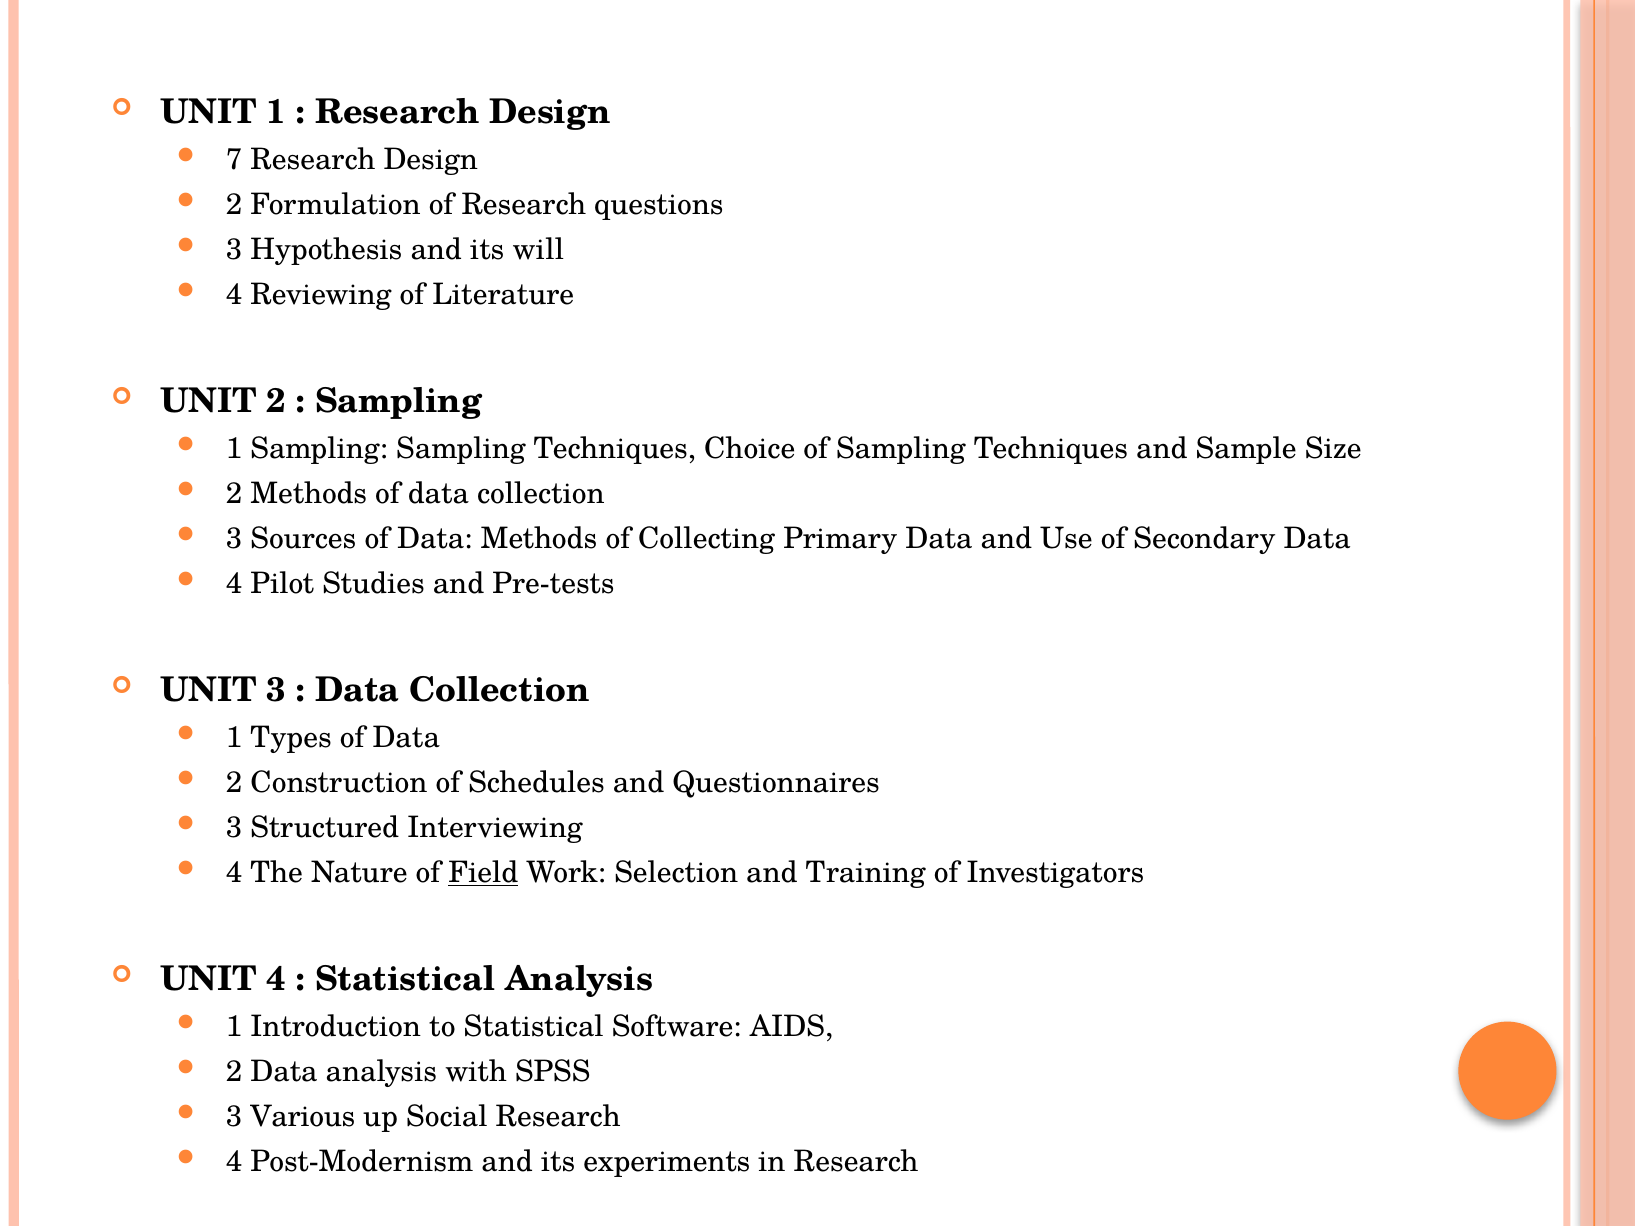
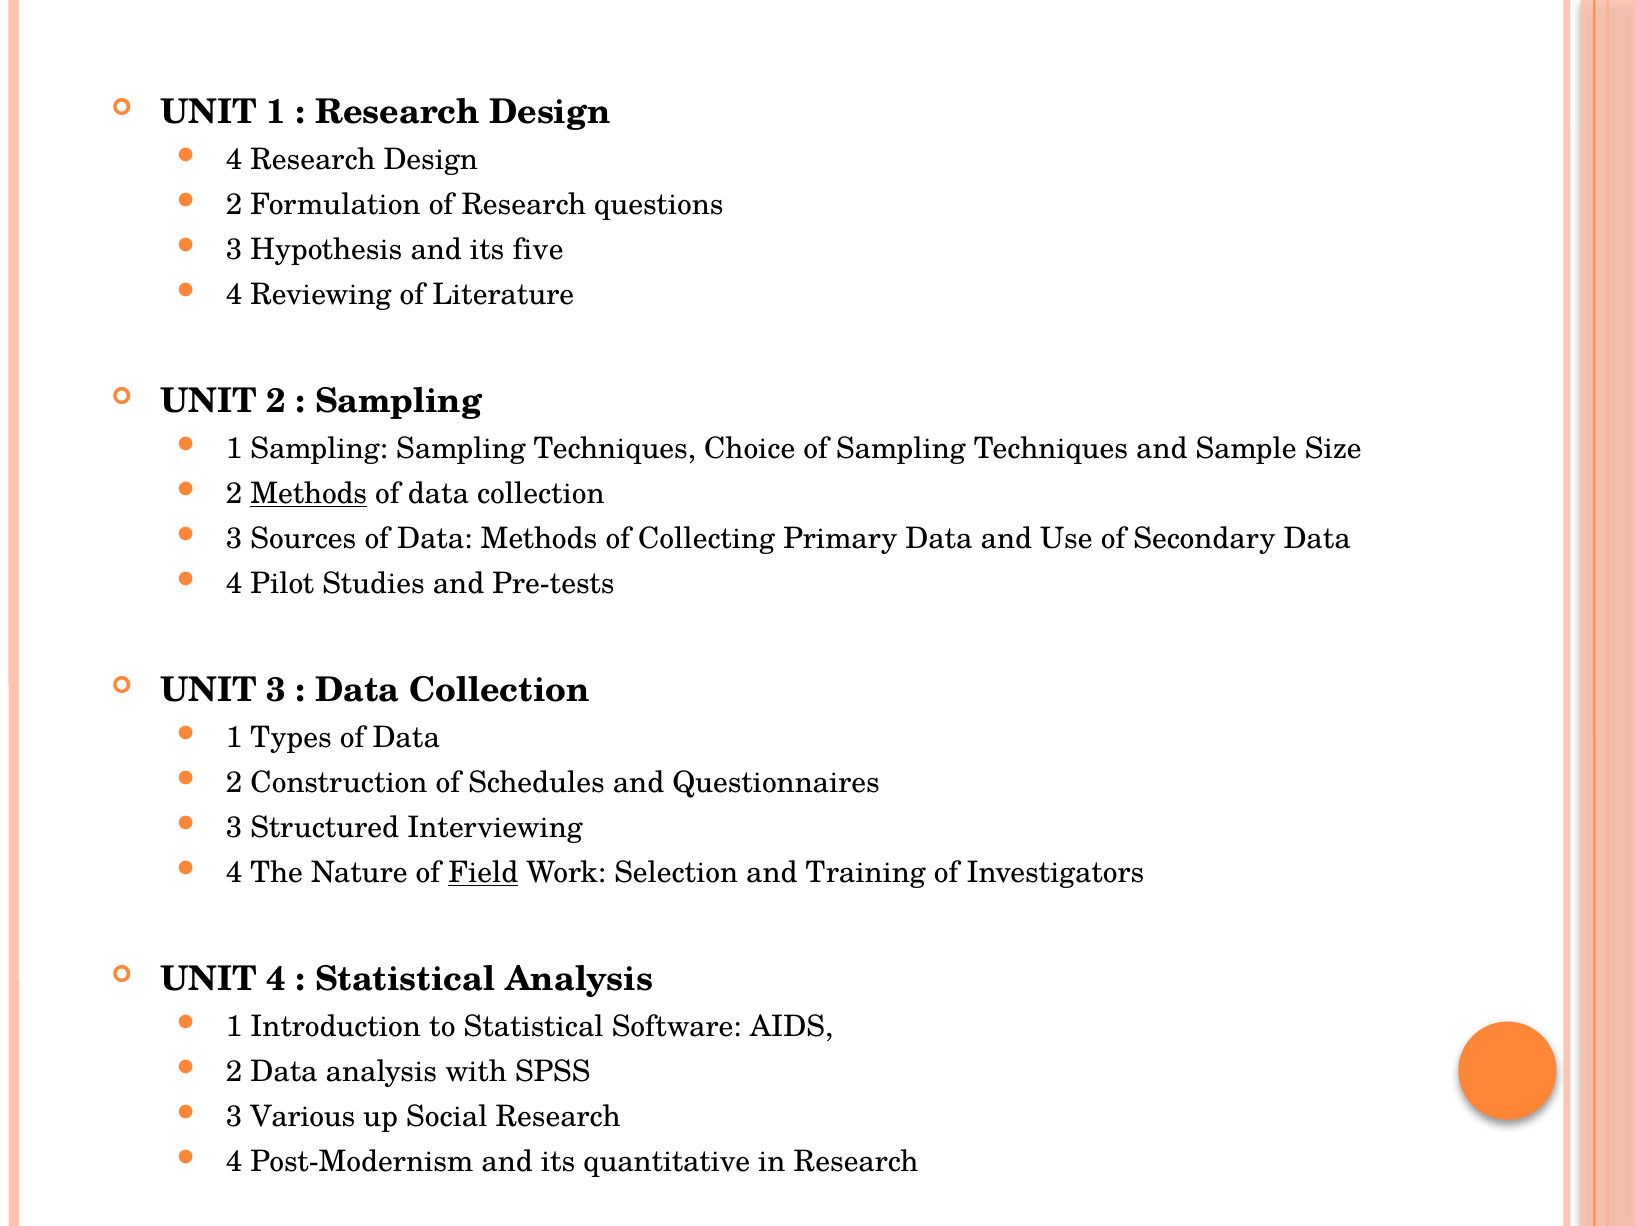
7: 7 -> 4 (234, 160)
will: will -> five (538, 250)
Methods underline: none -> present (309, 494)
experiments: experiments -> quantitative (667, 1162)
